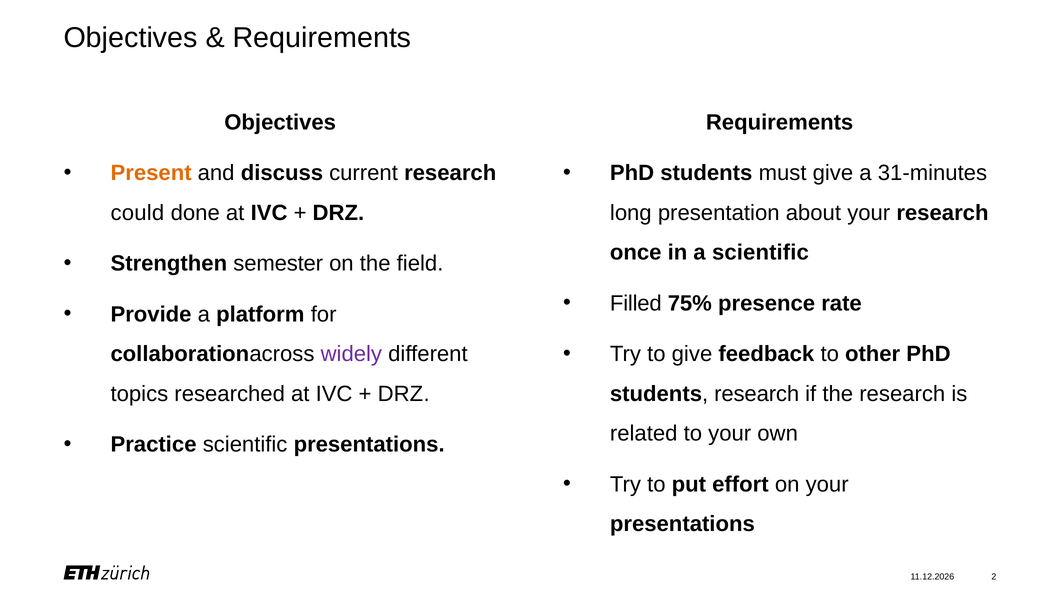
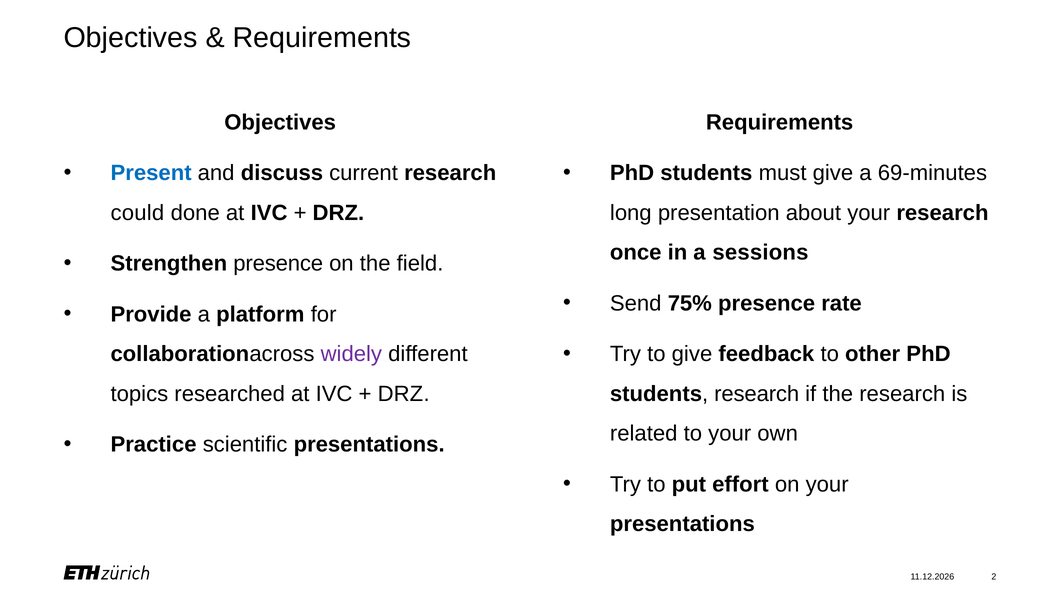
31-minutes: 31-minutes -> 69-minutes (932, 173)
Present colour: orange -> blue (151, 173)
a scientific: scientific -> sessions (760, 253)
Strengthen semester: semester -> presence (278, 264)
Filled: Filled -> Send (636, 303)
